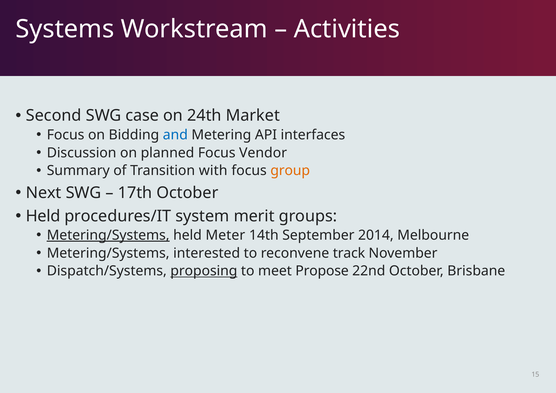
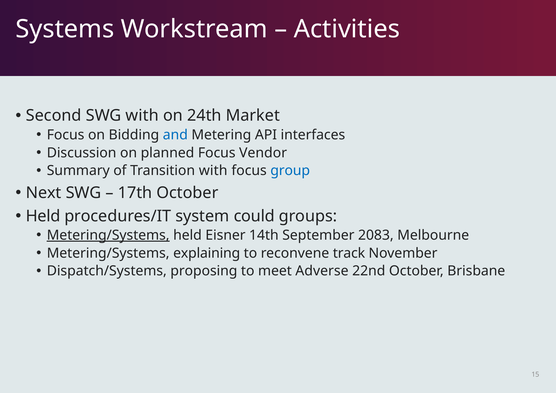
SWG case: case -> with (142, 116)
group colour: orange -> blue (290, 171)
merit: merit -> could (254, 216)
Meter: Meter -> Eisner (225, 235)
2014: 2014 -> 2083 (376, 235)
interested: interested -> explaining (207, 253)
proposing underline: present -> none (204, 271)
Propose: Propose -> Adverse (322, 271)
